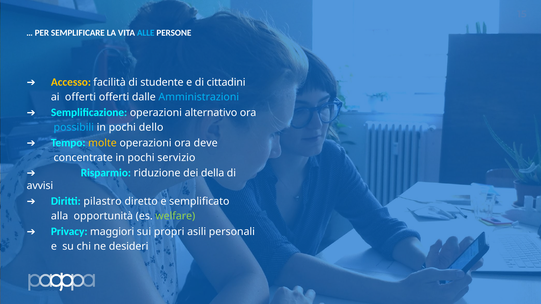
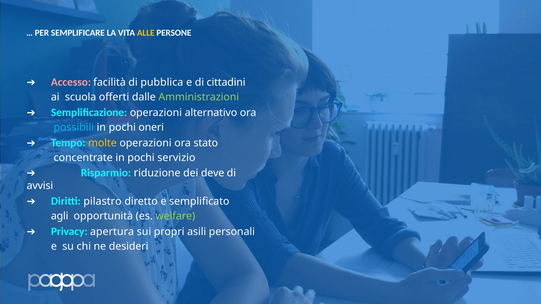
ALLE colour: light blue -> yellow (146, 33)
Accesso colour: yellow -> pink (71, 82)
studente: studente -> pubblica (162, 82)
ai offerti: offerti -> scuola (81, 97)
Amministrazioni colour: light blue -> light green (199, 97)
dello: dello -> oneri (151, 128)
deve: deve -> stato (206, 143)
della: della -> deve (213, 173)
alla: alla -> agli (60, 216)
maggiori: maggiori -> apertura (112, 232)
